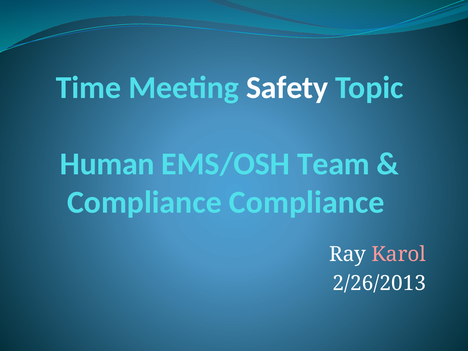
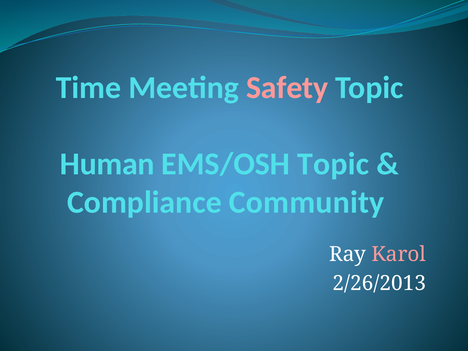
Safety colour: white -> pink (287, 88)
EMS/OSH Team: Team -> Topic (333, 164)
Compliance Compliance: Compliance -> Community (307, 202)
